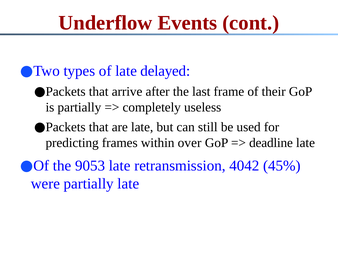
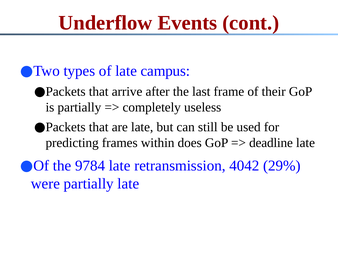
delayed: delayed -> campus (165, 71)
over: over -> does (190, 143)
9053: 9053 -> 9784 (90, 166)
45%: 45% -> 29% (282, 166)
